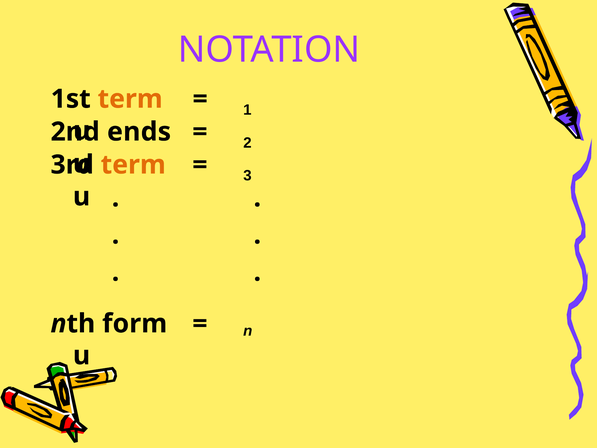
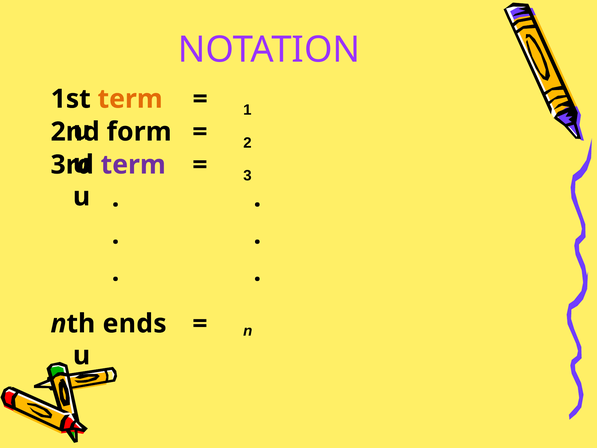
ends: ends -> form (139, 132)
term colour: orange -> purple (133, 165)
form: form -> ends (135, 323)
